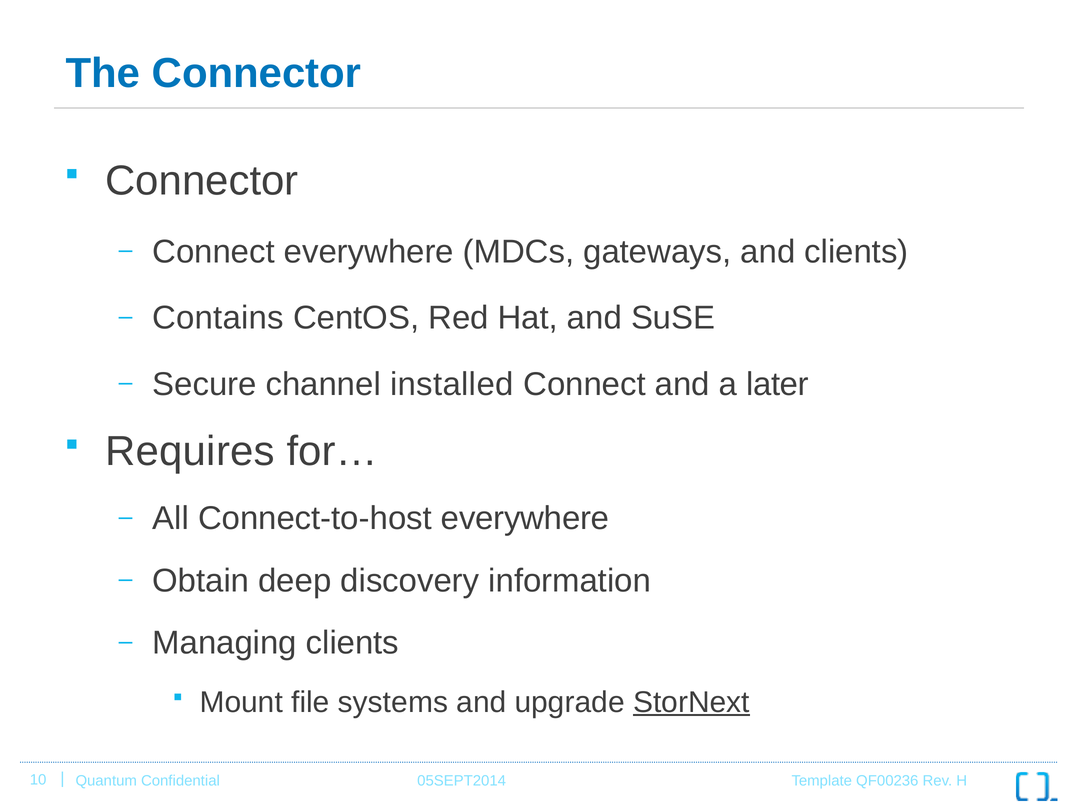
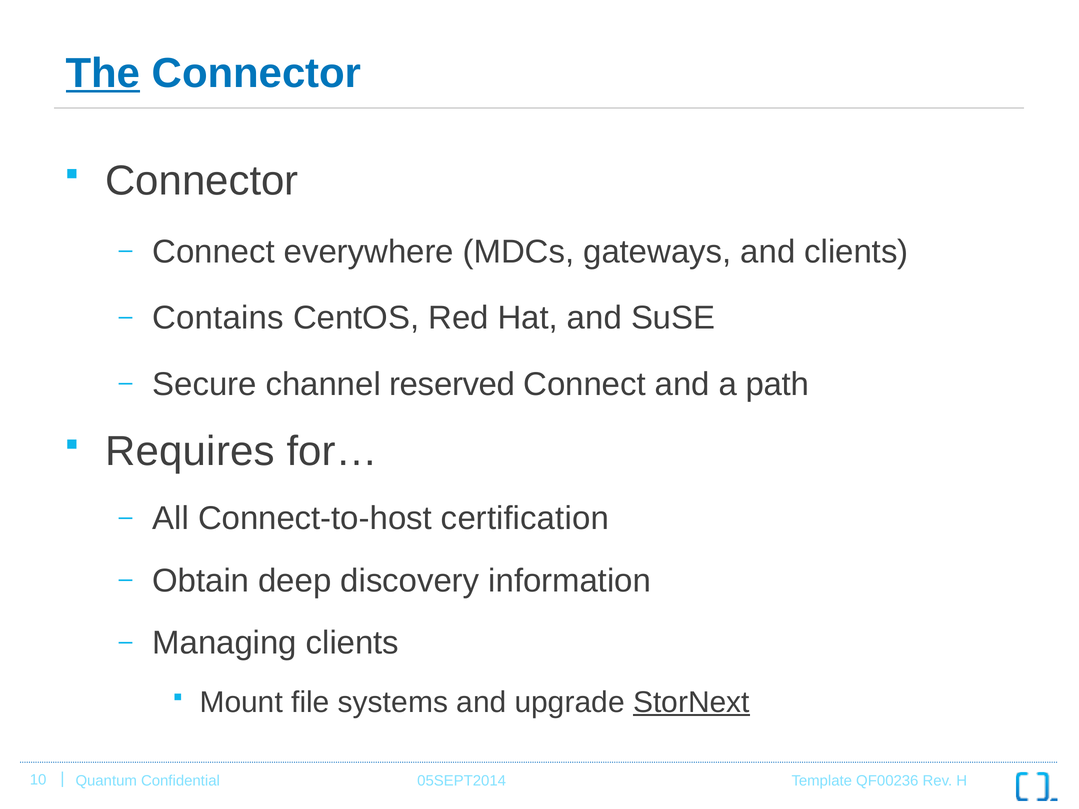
The underline: none -> present (103, 73)
installed: installed -> reserved (452, 384)
later: later -> path (777, 384)
Connect-to-host everywhere: everywhere -> certification (525, 519)
